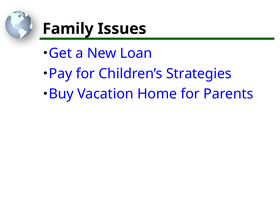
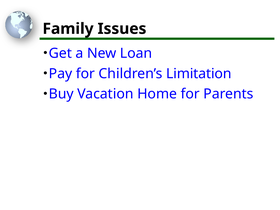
Strategies: Strategies -> Limitation (199, 74)
